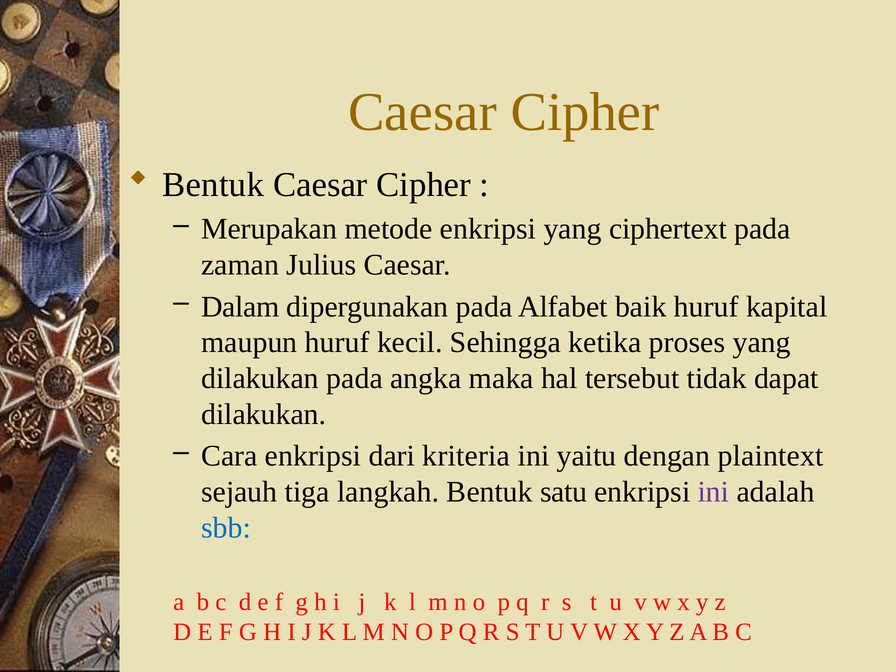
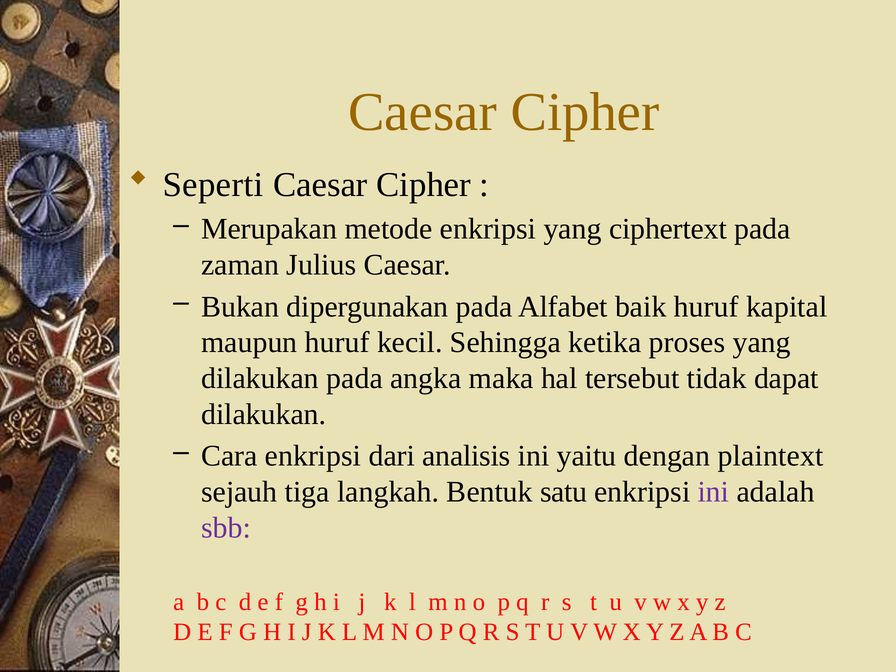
Bentuk: Bentuk -> Seperti (213, 185)
Dalam: Dalam -> Bukan (240, 307)
kriteria: kriteria -> analisis (466, 456)
sbb colour: blue -> purple (226, 528)
